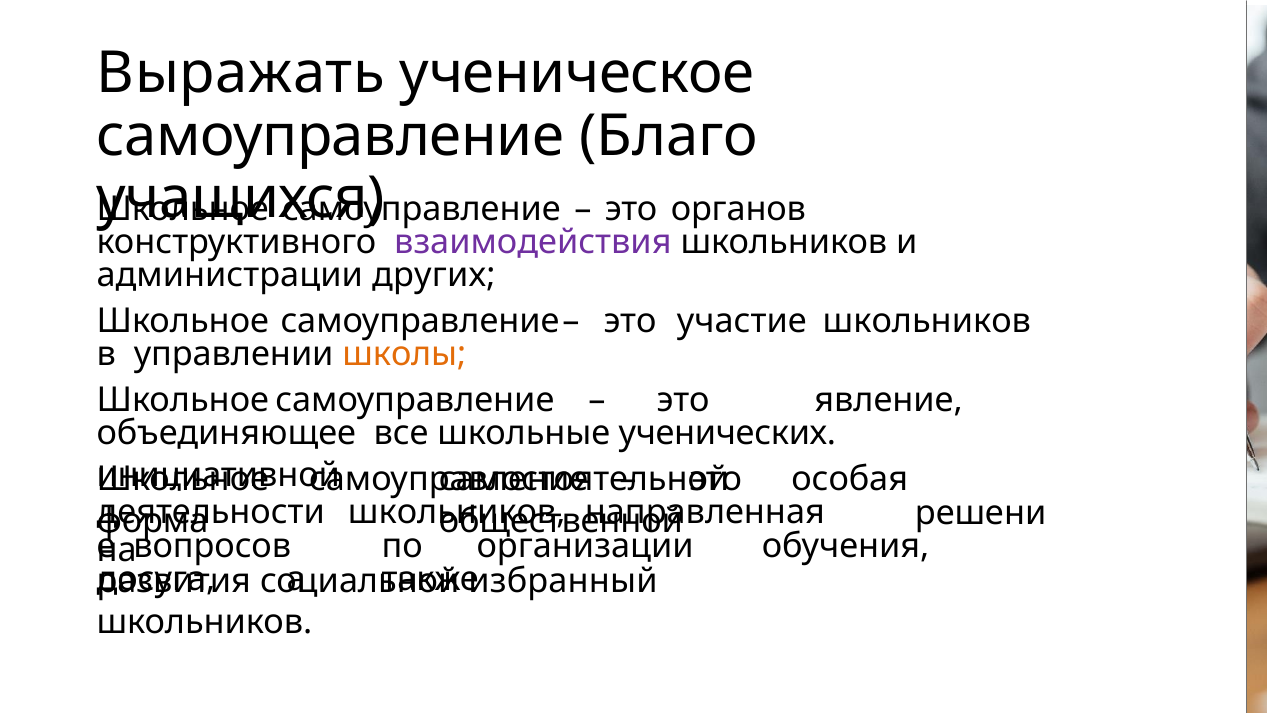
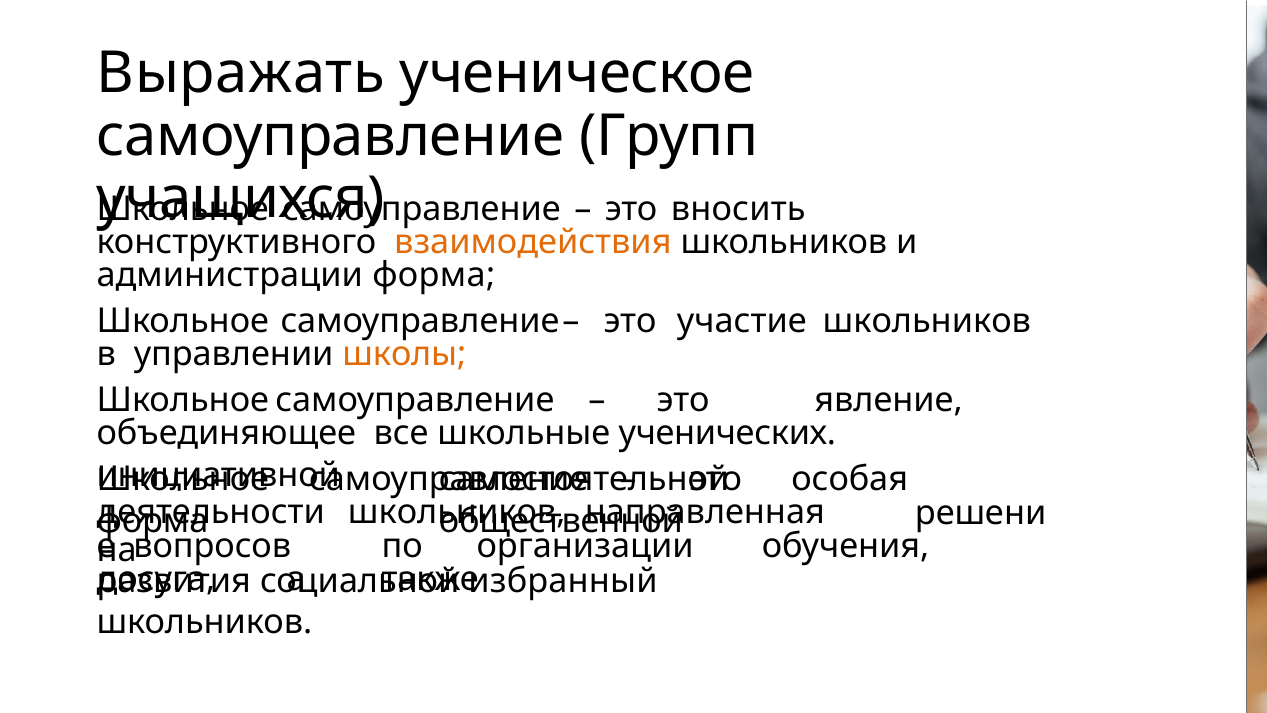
Благо: Благо -> Групп (669, 136)
органов: органов -> вносить (738, 209)
взаимодействия colour: purple -> orange (533, 242)
администрации других: других -> форма (434, 275)
